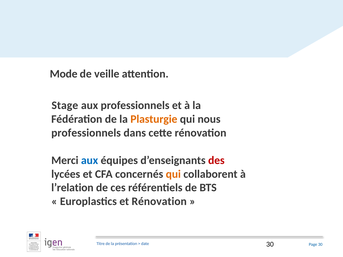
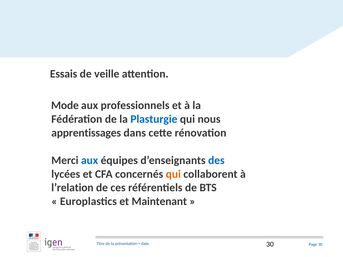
Mode: Mode -> Essais (64, 74)
Stage: Stage -> Mode (65, 106)
Plasturgie colour: orange -> blue (154, 119)
professionnels: professionnels -> apprentissages (86, 133)
des colour: red -> blue (216, 160)
et Rénovation: Rénovation -> Maintenant (159, 202)
